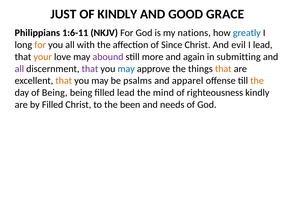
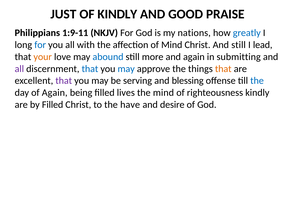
GRACE: GRACE -> PRAISE (225, 14)
1:6-11: 1:6-11 -> 1:9-11 (75, 33)
for colour: orange -> blue (40, 45)
of Since: Since -> Mind (172, 45)
And evil: evil -> still (239, 45)
abound colour: purple -> blue (108, 57)
that colour: purple -> blue (90, 69)
that colour: orange -> purple (64, 81)
psalms: psalms -> serving (138, 81)
apparel: apparel -> blessing (188, 81)
the colour: orange -> blue (257, 81)
of Being: Being -> Again (55, 93)
filled lead: lead -> lives (126, 93)
been: been -> have (130, 105)
needs: needs -> desire (172, 105)
